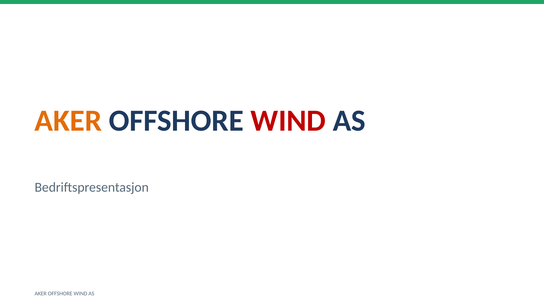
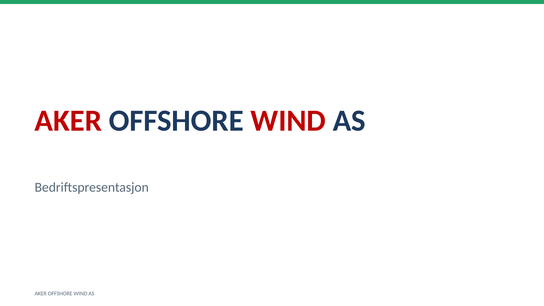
AKER colour: orange -> red (68, 121)
